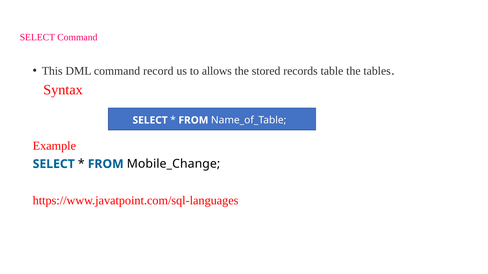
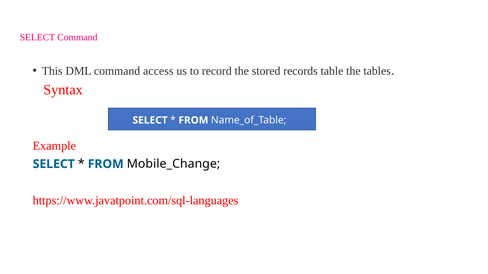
record: record -> access (158, 71)
allows: allows -> record (217, 71)
